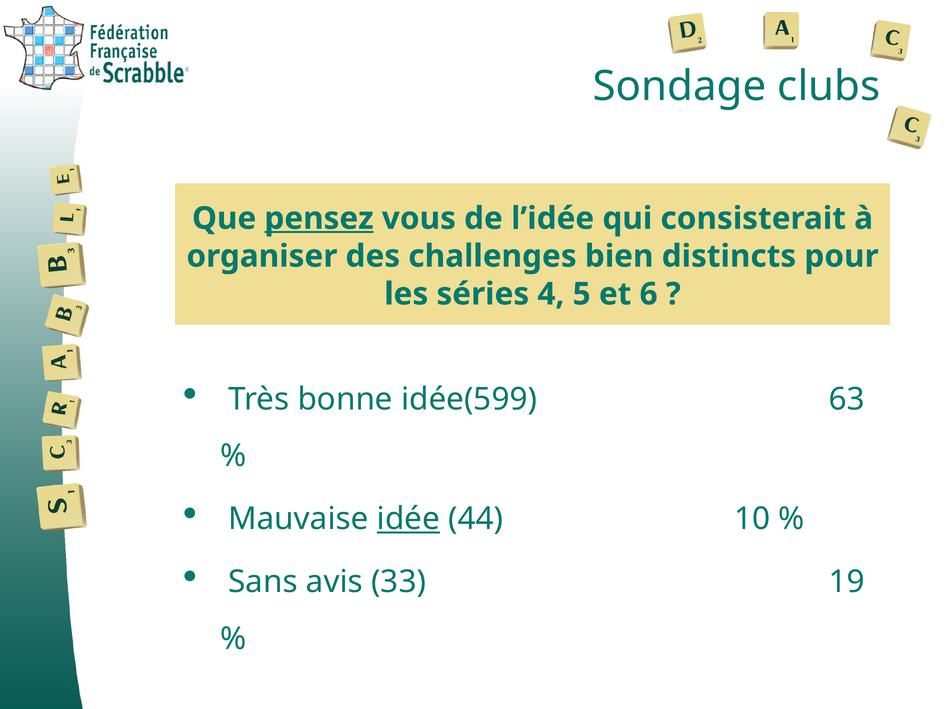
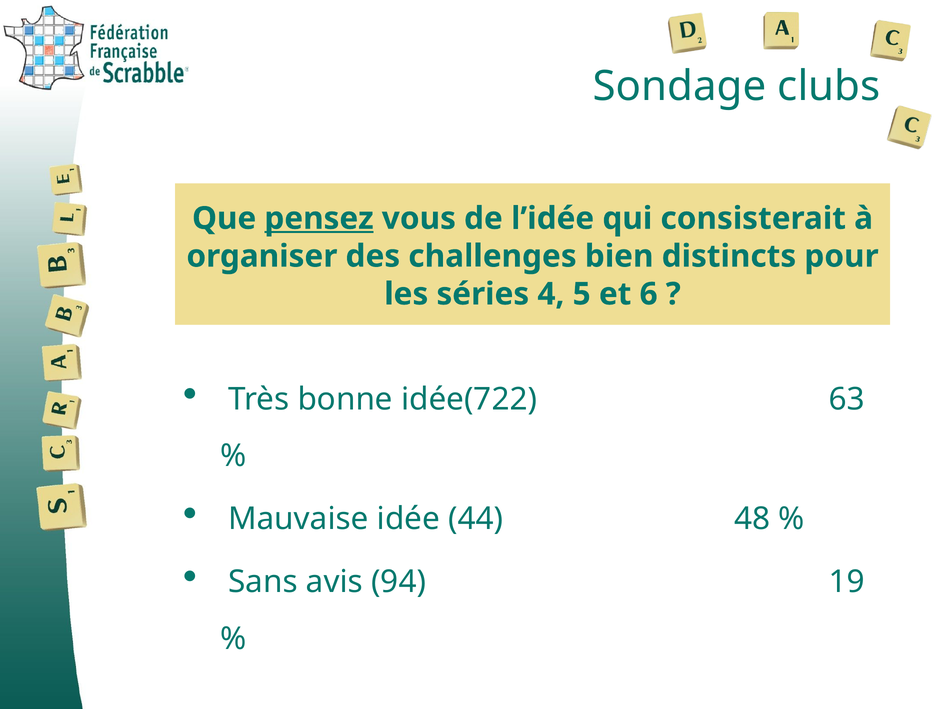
idée(599: idée(599 -> idée(722 (469, 400)
idée underline: present -> none (408, 519)
10: 10 -> 48 (752, 519)
33: 33 -> 94 (399, 582)
